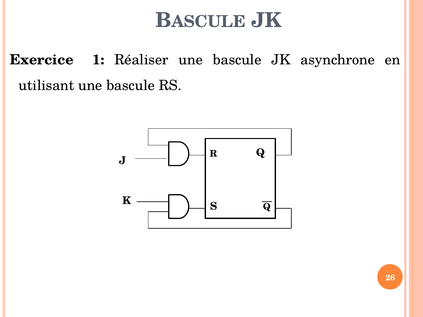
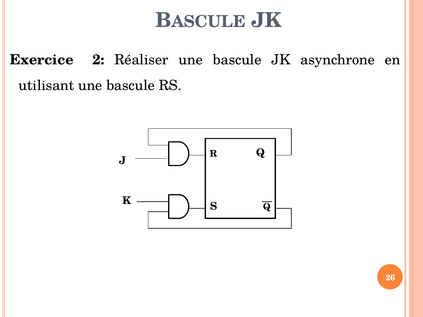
1: 1 -> 2 (98, 60)
